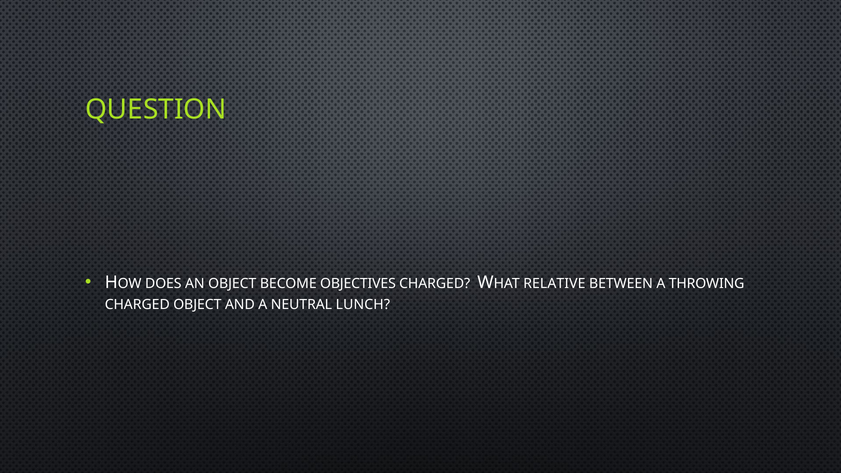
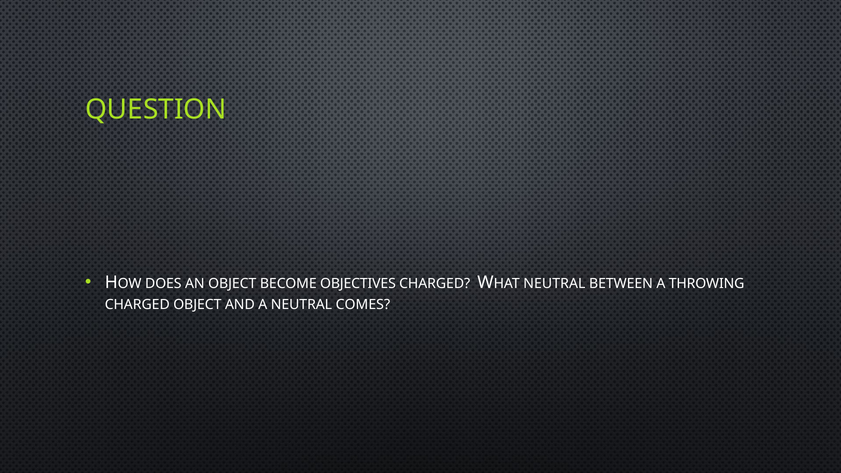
RELATIVE: RELATIVE -> NEUTRAL (554, 284)
LUNCH: LUNCH -> COMES (363, 305)
